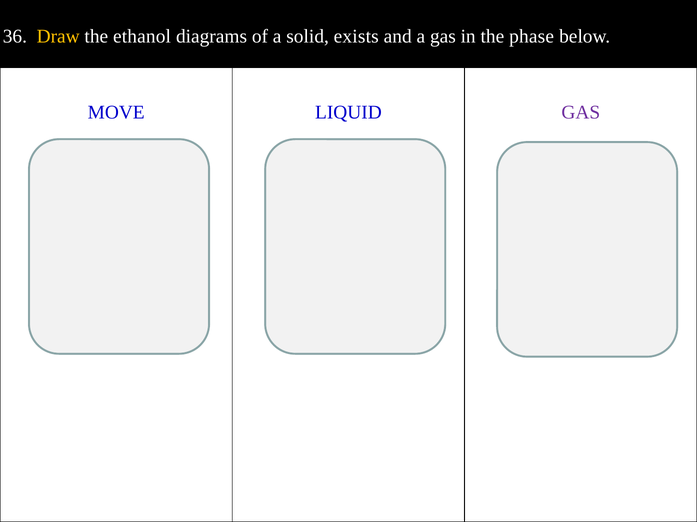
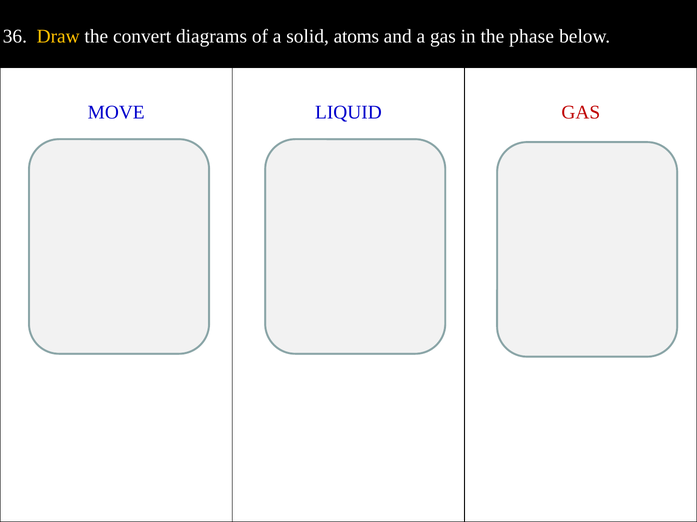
ethanol: ethanol -> convert (142, 36)
exists: exists -> atoms (356, 36)
GAS colour: purple -> red (581, 113)
